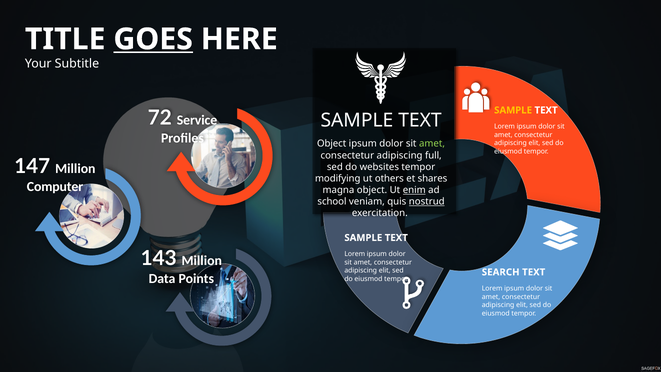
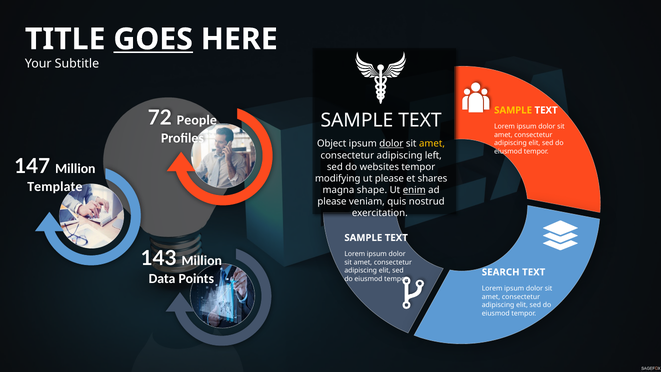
Service: Service -> People (197, 120)
dolor underline: none -> present (391, 144)
amet colour: light green -> yellow (432, 144)
full: full -> left (433, 155)
ut others: others -> please (389, 178)
Computer: Computer -> Template (55, 187)
magna object: object -> shape (372, 190)
school: school -> please (332, 202)
nostrud underline: present -> none (427, 202)
